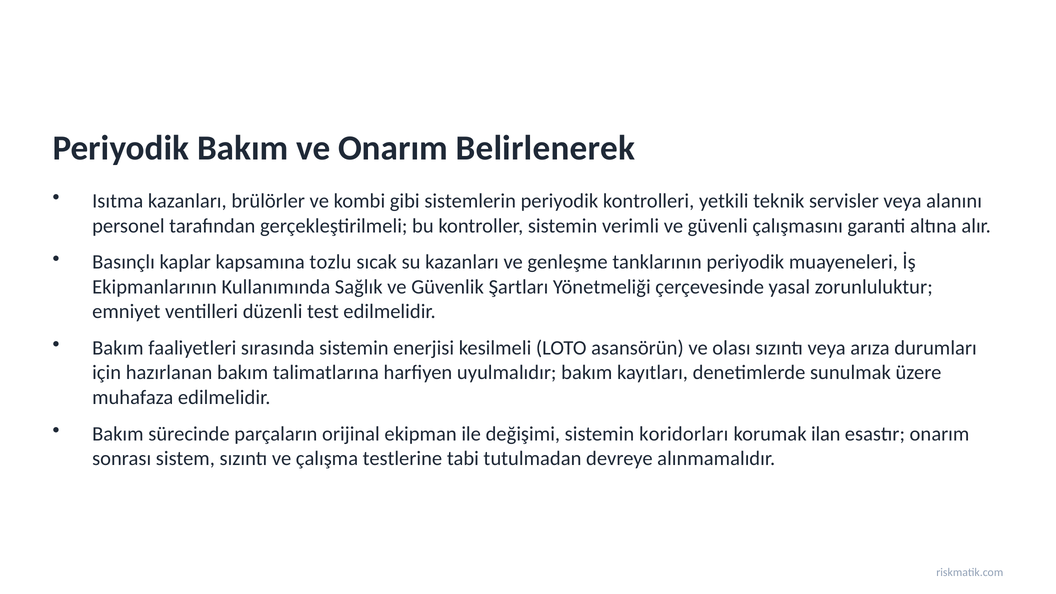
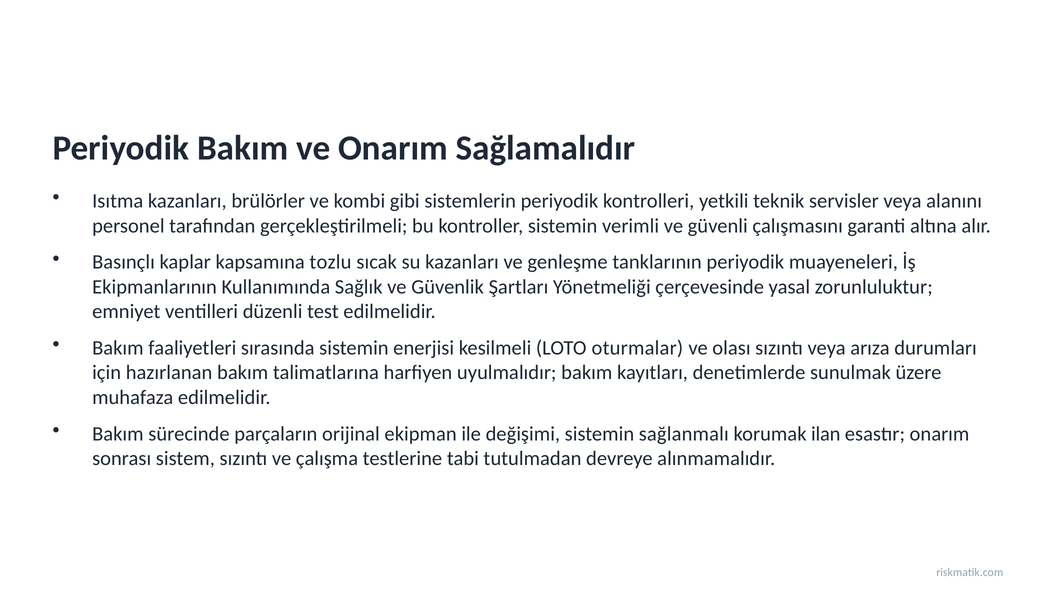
Belirlenerek: Belirlenerek -> Sağlamalıdır (546, 148)
asansörün: asansörün -> oturmalar (637, 348)
koridorları: koridorları -> sağlanmalı (684, 434)
